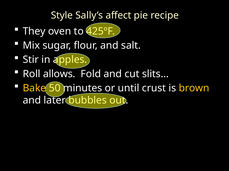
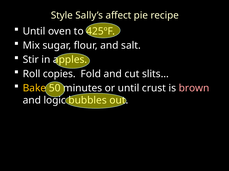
They: They -> Until (34, 31)
allows: allows -> copies (59, 74)
brown colour: yellow -> pink (194, 88)
later: later -> logic (55, 101)
